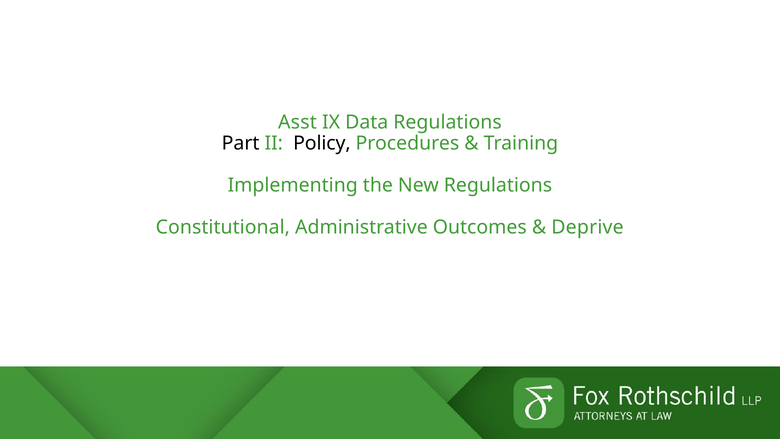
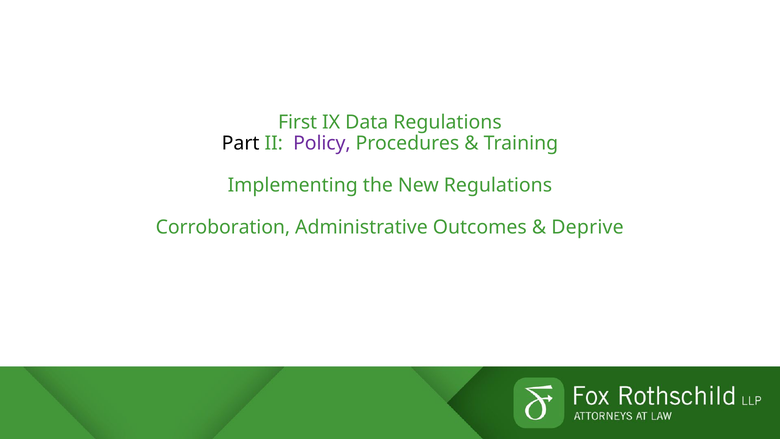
Asst: Asst -> First (298, 122)
Policy colour: black -> purple (322, 143)
Constitutional: Constitutional -> Corroboration (223, 227)
